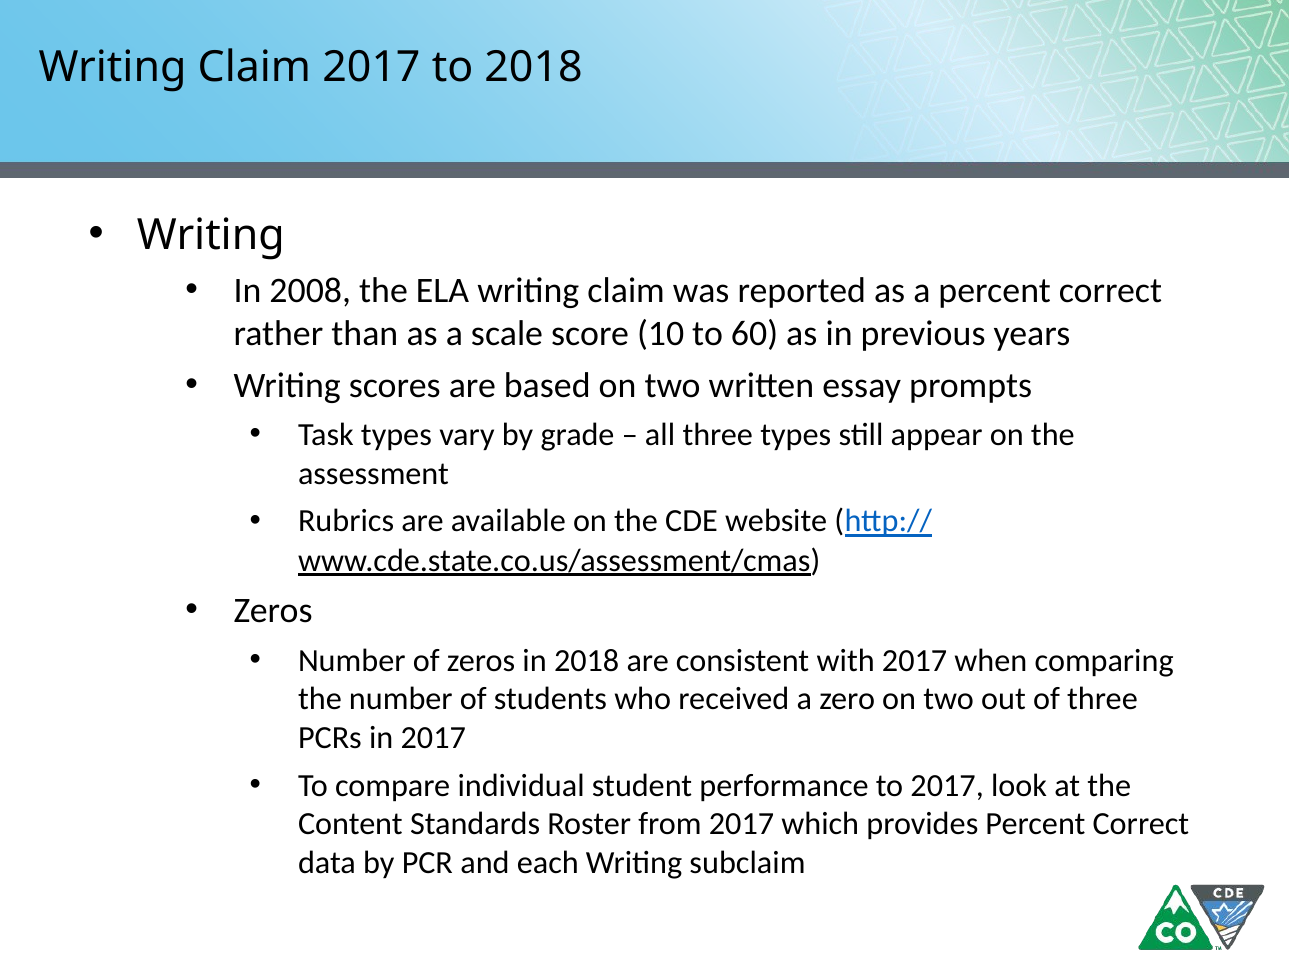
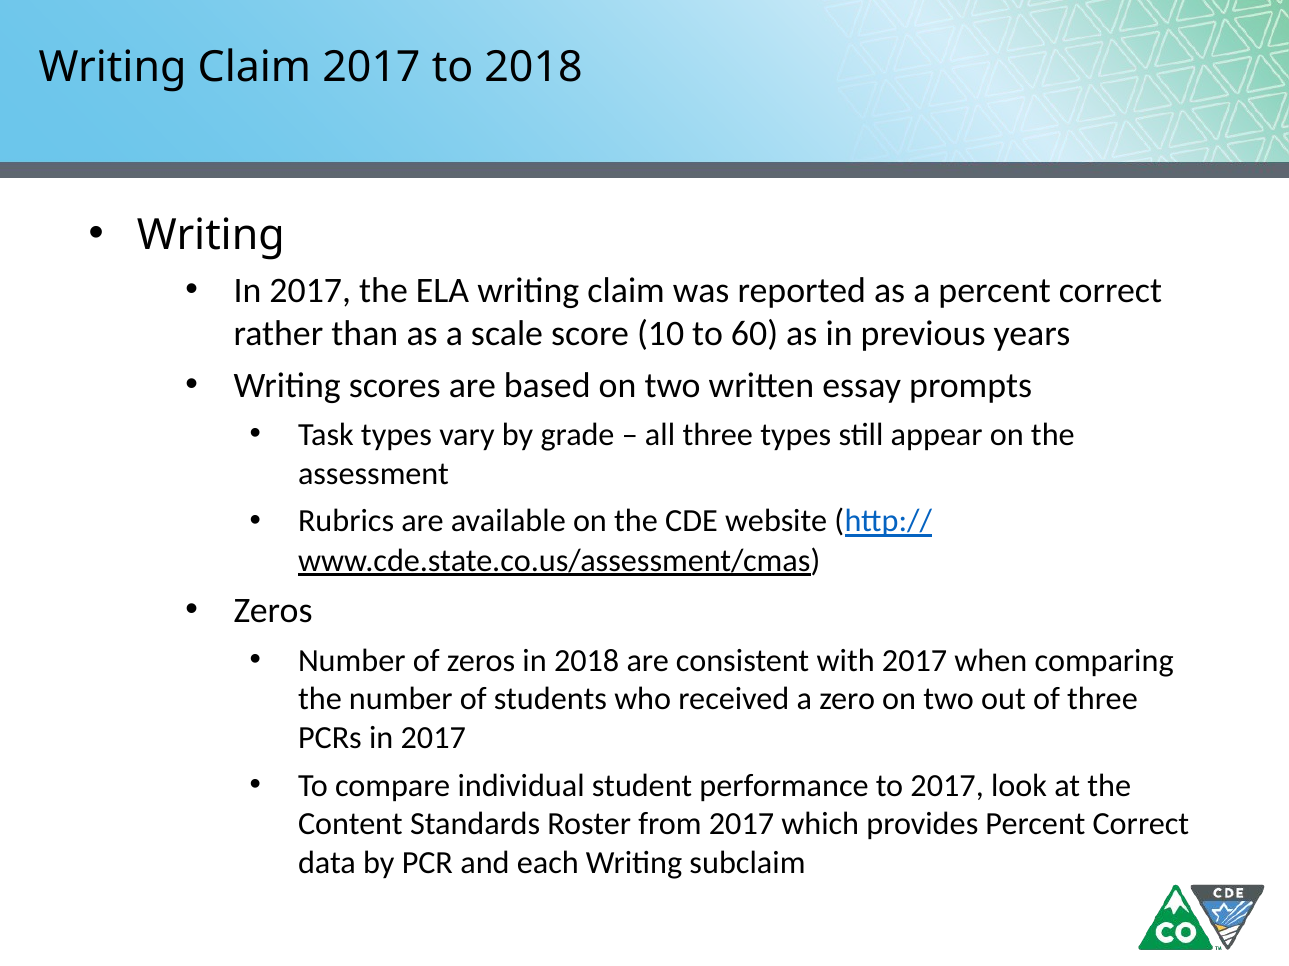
2008: 2008 -> 2017 (310, 291)
